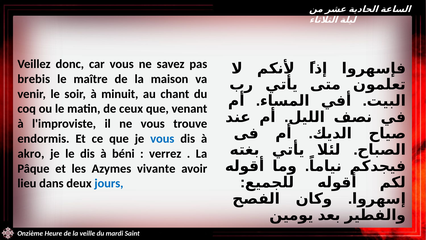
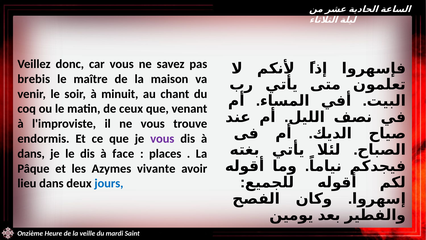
vous colour: blue -> purple (162, 139)
akro: akro -> dans (31, 153)
béni: béni -> face (123, 153)
verrez: verrez -> places (165, 153)
